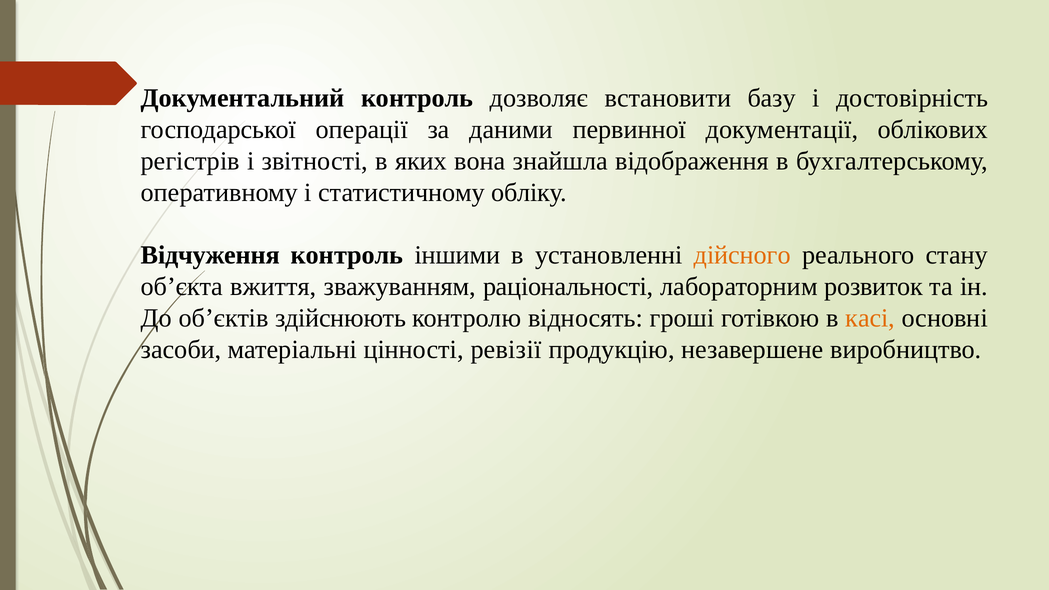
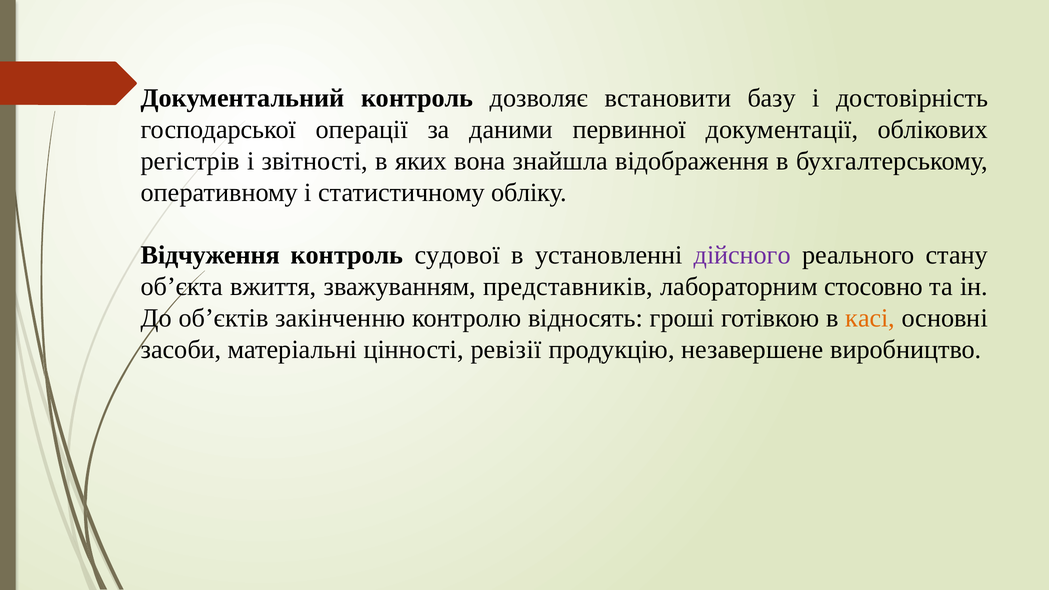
іншими: іншими -> судової (457, 255)
дійсного colour: orange -> purple (742, 255)
раціональності: раціональності -> представників (568, 287)
розвиток: розвиток -> стосовно (874, 287)
здійснюють: здійснюють -> закінченню (340, 318)
